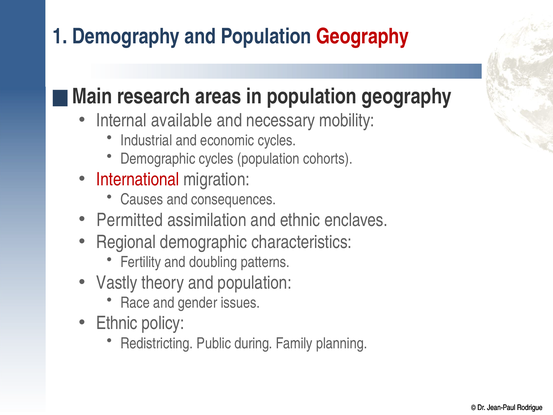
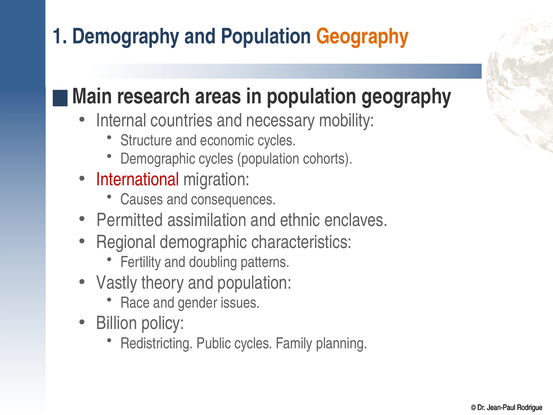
Geography colour: red -> orange (363, 36)
available: available -> countries (182, 120)
Industrial: Industrial -> Structure (146, 140)
Ethnic: Ethnic -> Billion (117, 323)
Public during: during -> cycles (253, 343)
